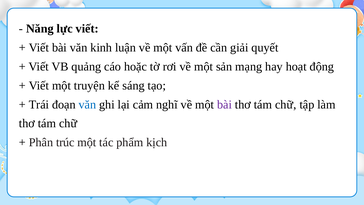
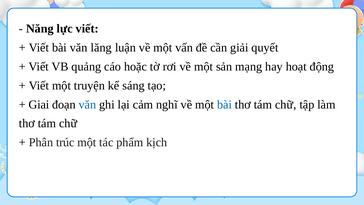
kinh: kinh -> lăng (101, 48)
Trái: Trái -> Giai (39, 104)
bài colour: purple -> blue (225, 104)
